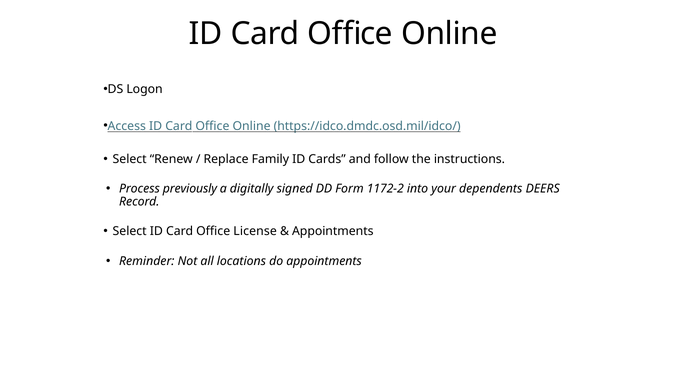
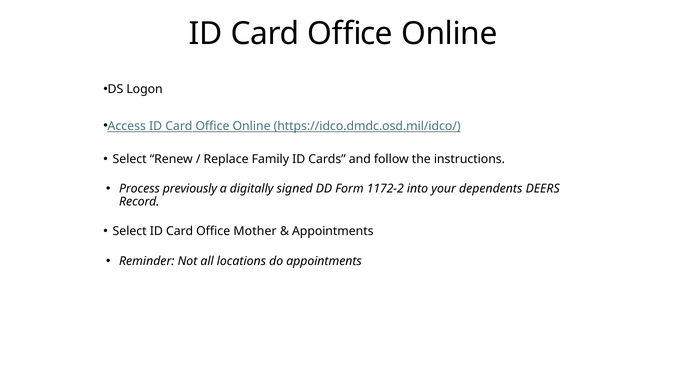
License: License -> Mother (255, 231)
